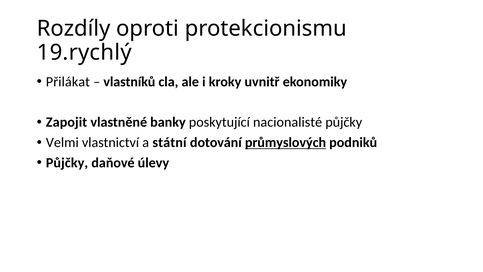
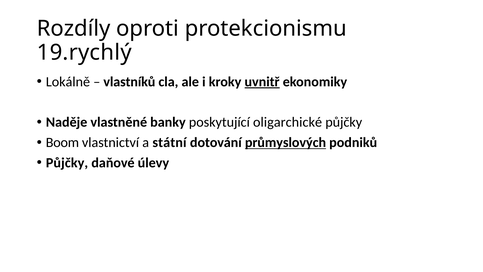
Přilákat: Přilákat -> Lokálně (68, 82)
uvnitř underline: none -> present (262, 82)
Zapojit: Zapojit -> Naděje (67, 122)
nacionalisté: nacionalisté -> oligarchické (288, 122)
Velmi: Velmi -> Boom (62, 142)
